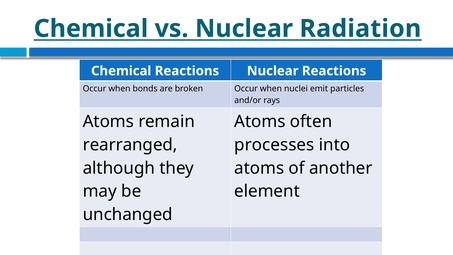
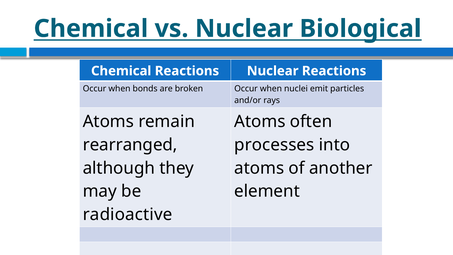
Radiation: Radiation -> Biological (360, 29)
unchanged: unchanged -> radioactive (128, 214)
